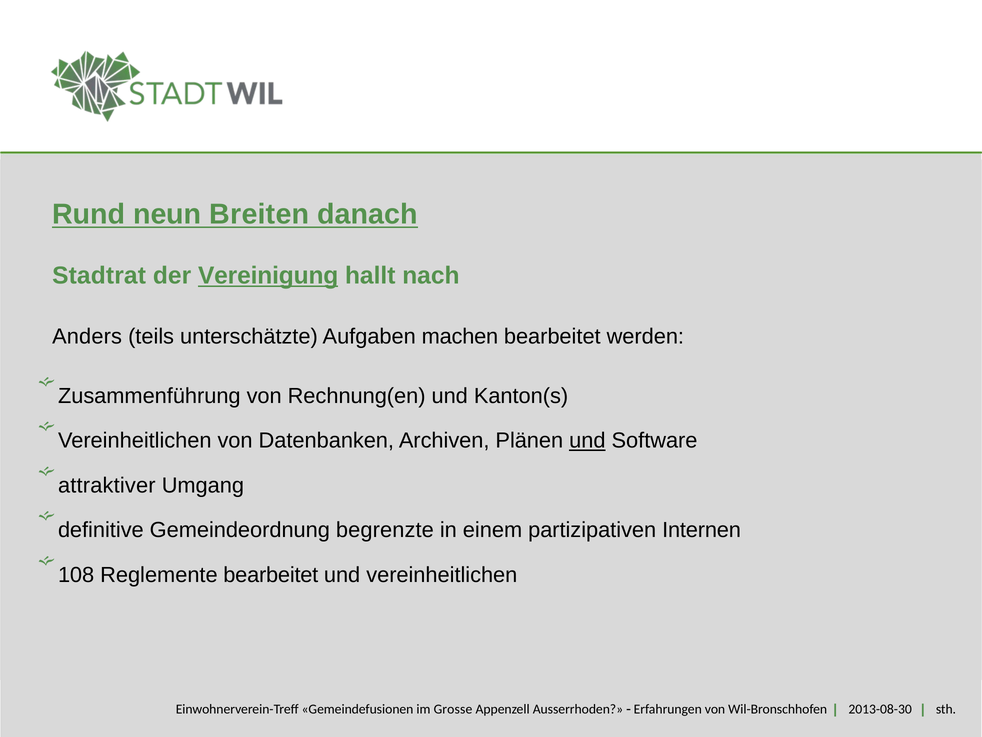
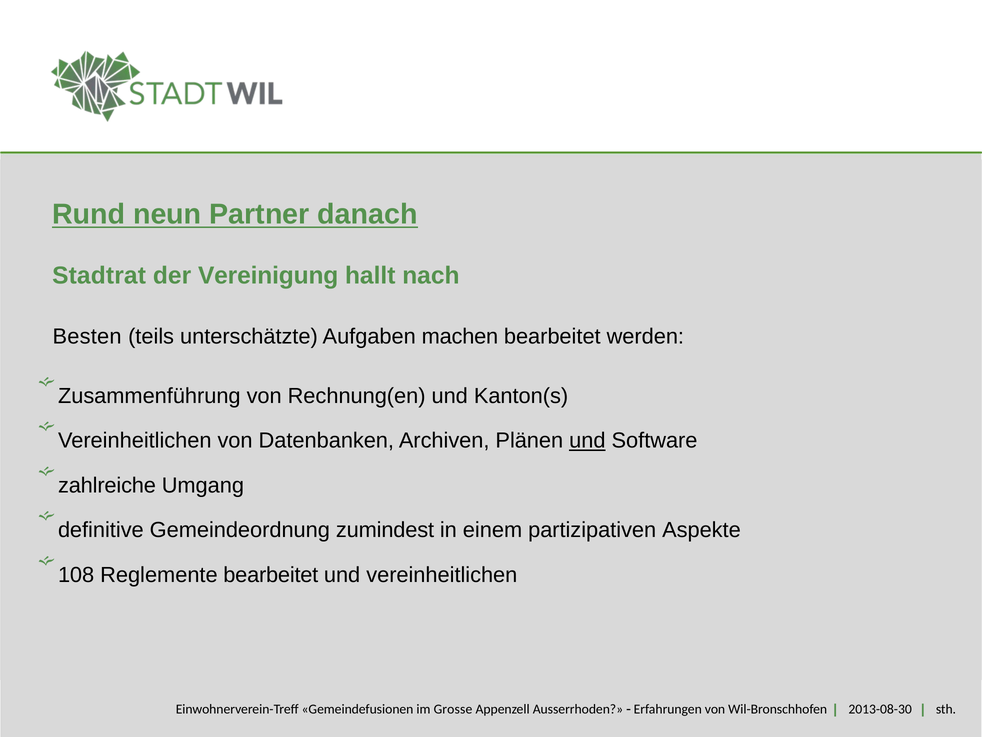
Breiten: Breiten -> Partner (259, 214)
Vereinigung underline: present -> none (268, 275)
Anders: Anders -> Besten (87, 336)
attraktiver: attraktiver -> zahlreiche (107, 485)
begrenzte: begrenzte -> zumindest (385, 530)
Internen: Internen -> Aspekte (701, 530)
